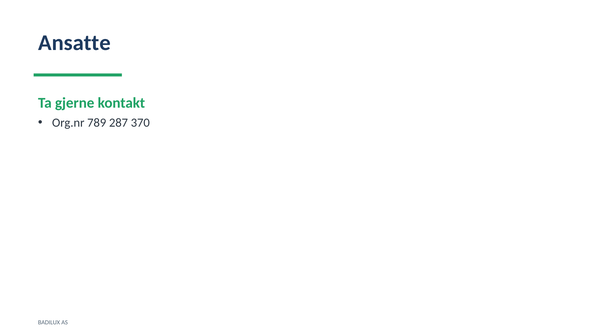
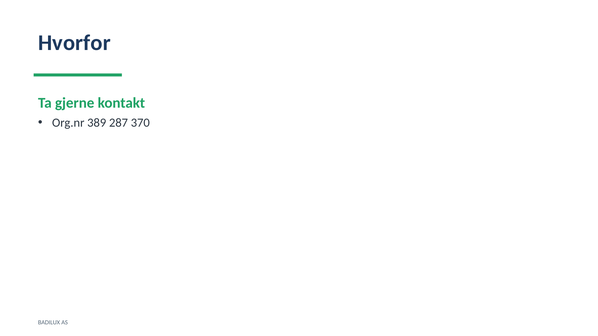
Ansatte: Ansatte -> Hvorfor (74, 43)
789: 789 -> 389 (97, 123)
